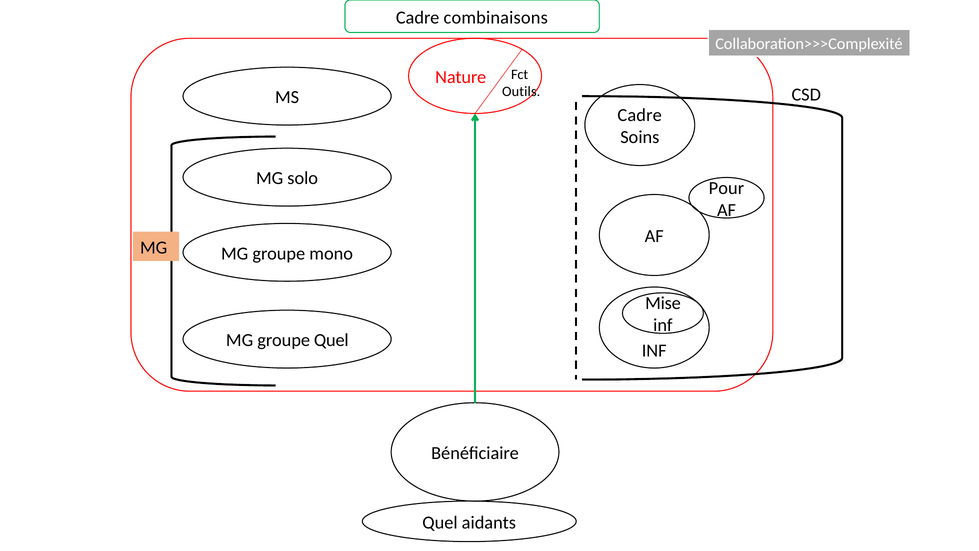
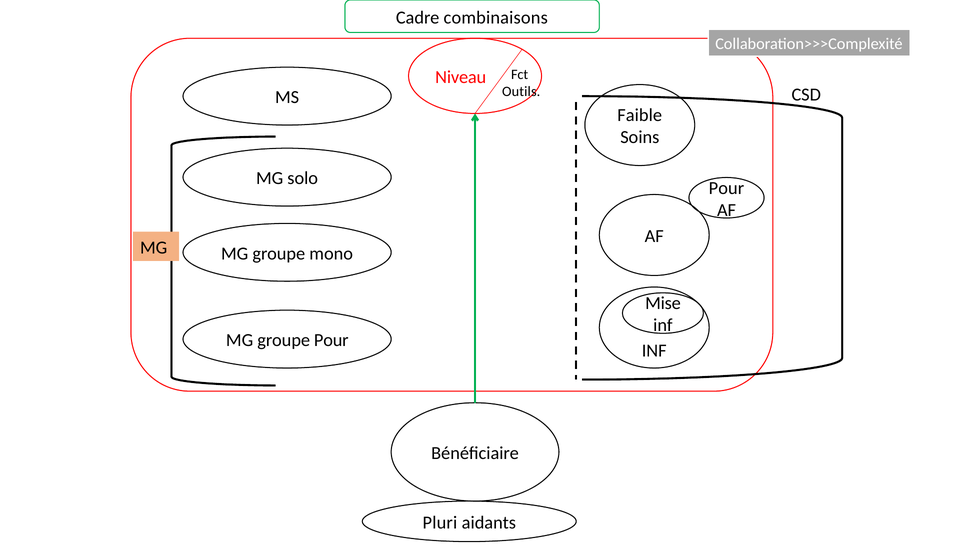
Nature: Nature -> Niveau (461, 77)
Cadre: Cadre -> Faible (640, 115)
groupe Quel: Quel -> Pour (331, 340)
Quel: Quel -> Pluri (440, 522)
